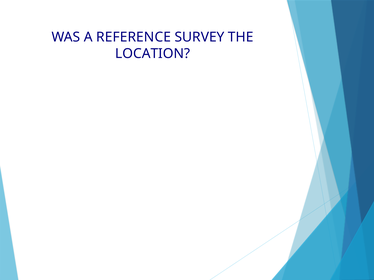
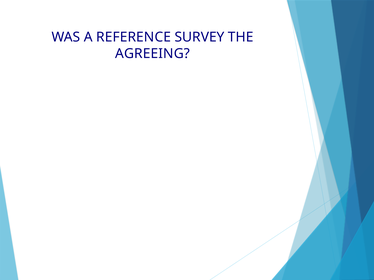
LOCATION: LOCATION -> AGREEING (153, 54)
